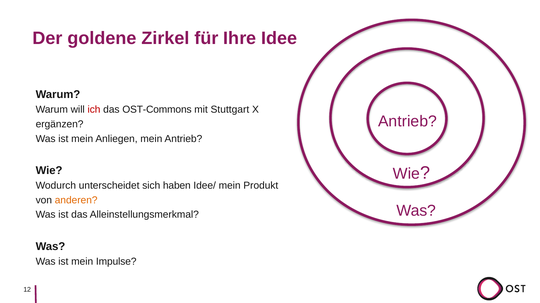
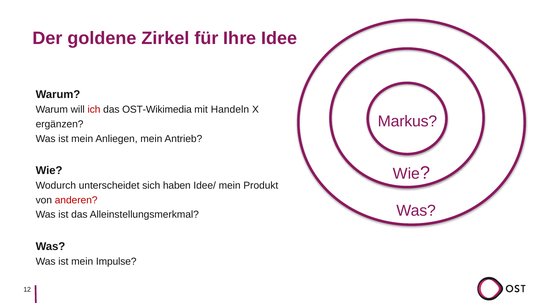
OST-Commons: OST-Commons -> OST-Wikimedia (157, 110)
Stuttgart: Stuttgart -> Handeln (230, 110)
Antrieb: Antrieb -> Markus (408, 122)
anderen colour: orange -> red (76, 201)
